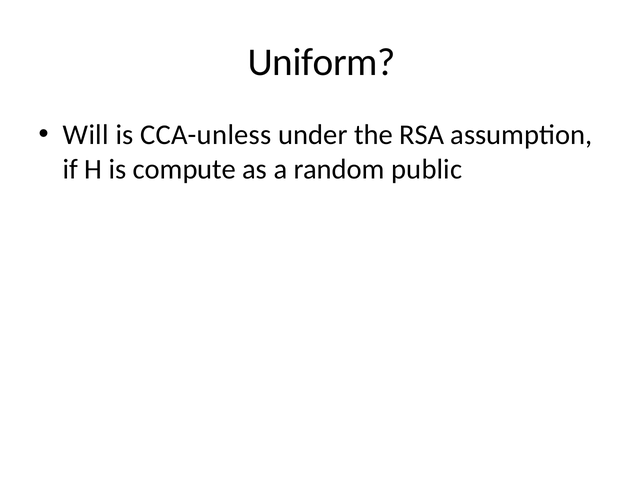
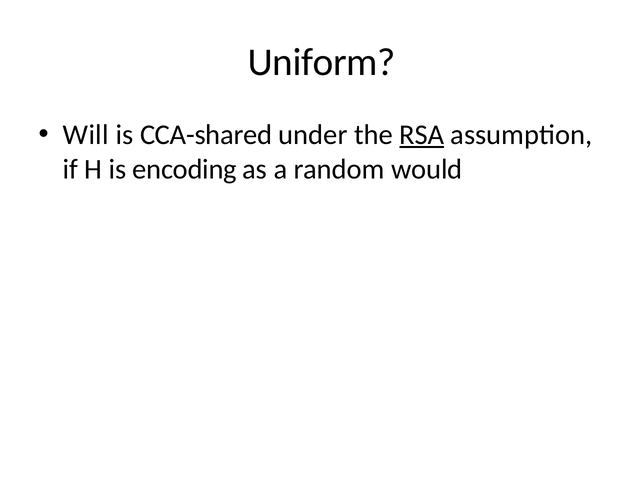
CCA-unless: CCA-unless -> CCA-shared (206, 135)
RSA underline: none -> present (422, 135)
compute: compute -> encoding (185, 169)
public: public -> would (427, 169)
